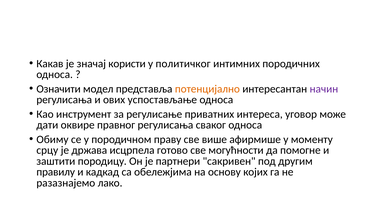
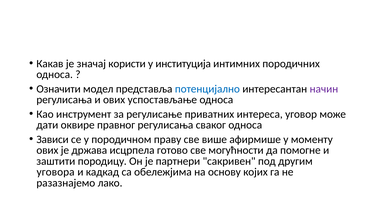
политичког: политичког -> институција (183, 64)
потенцијално colour: orange -> blue (207, 89)
Обиму: Обиму -> Зависи (53, 140)
срцу: срцу -> ових (47, 151)
правилу: правилу -> уговора (56, 172)
